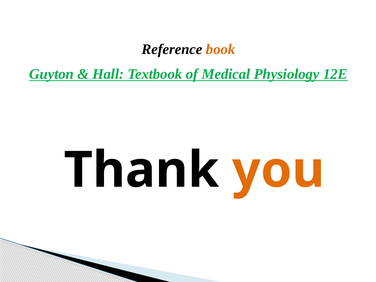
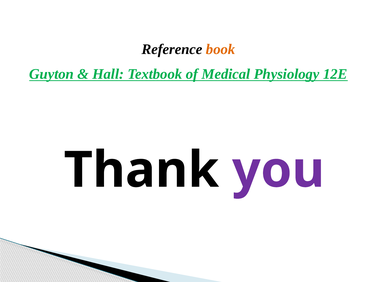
you colour: orange -> purple (278, 170)
